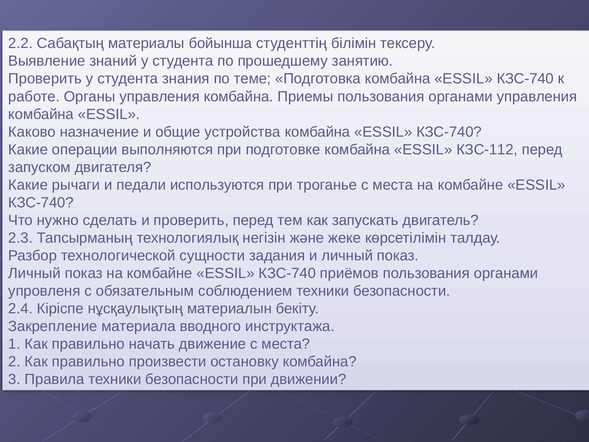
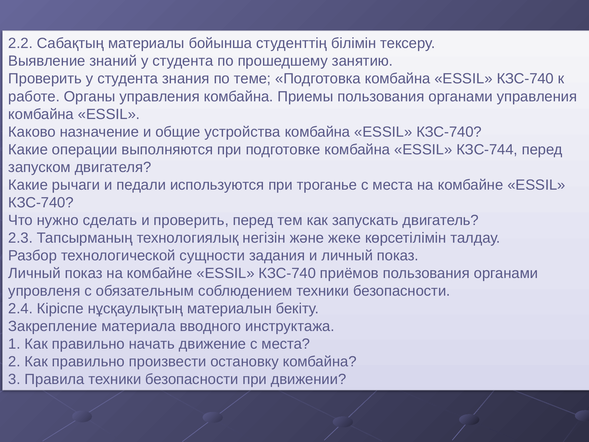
КЗС-112: КЗС-112 -> КЗС-744 (487, 149)
